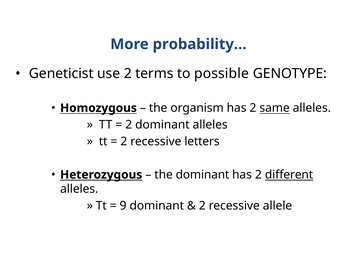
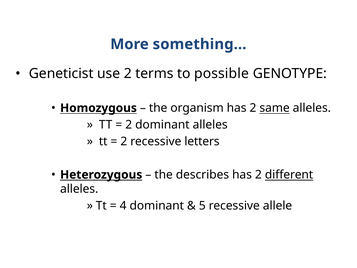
probability…: probability… -> something… (200, 44)
the dominant: dominant -> describes (202, 175)
9: 9 -> 4 (123, 205)
2: 2 -> 5 (202, 205)
